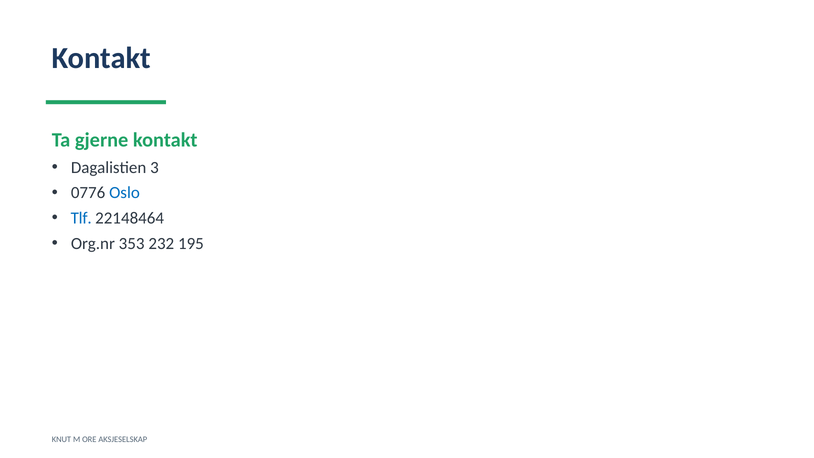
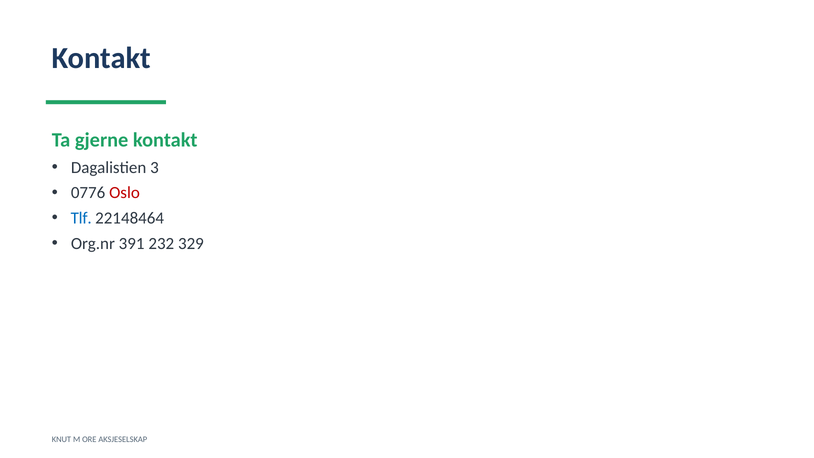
Oslo colour: blue -> red (124, 193)
353: 353 -> 391 (132, 244)
195: 195 -> 329 (191, 244)
